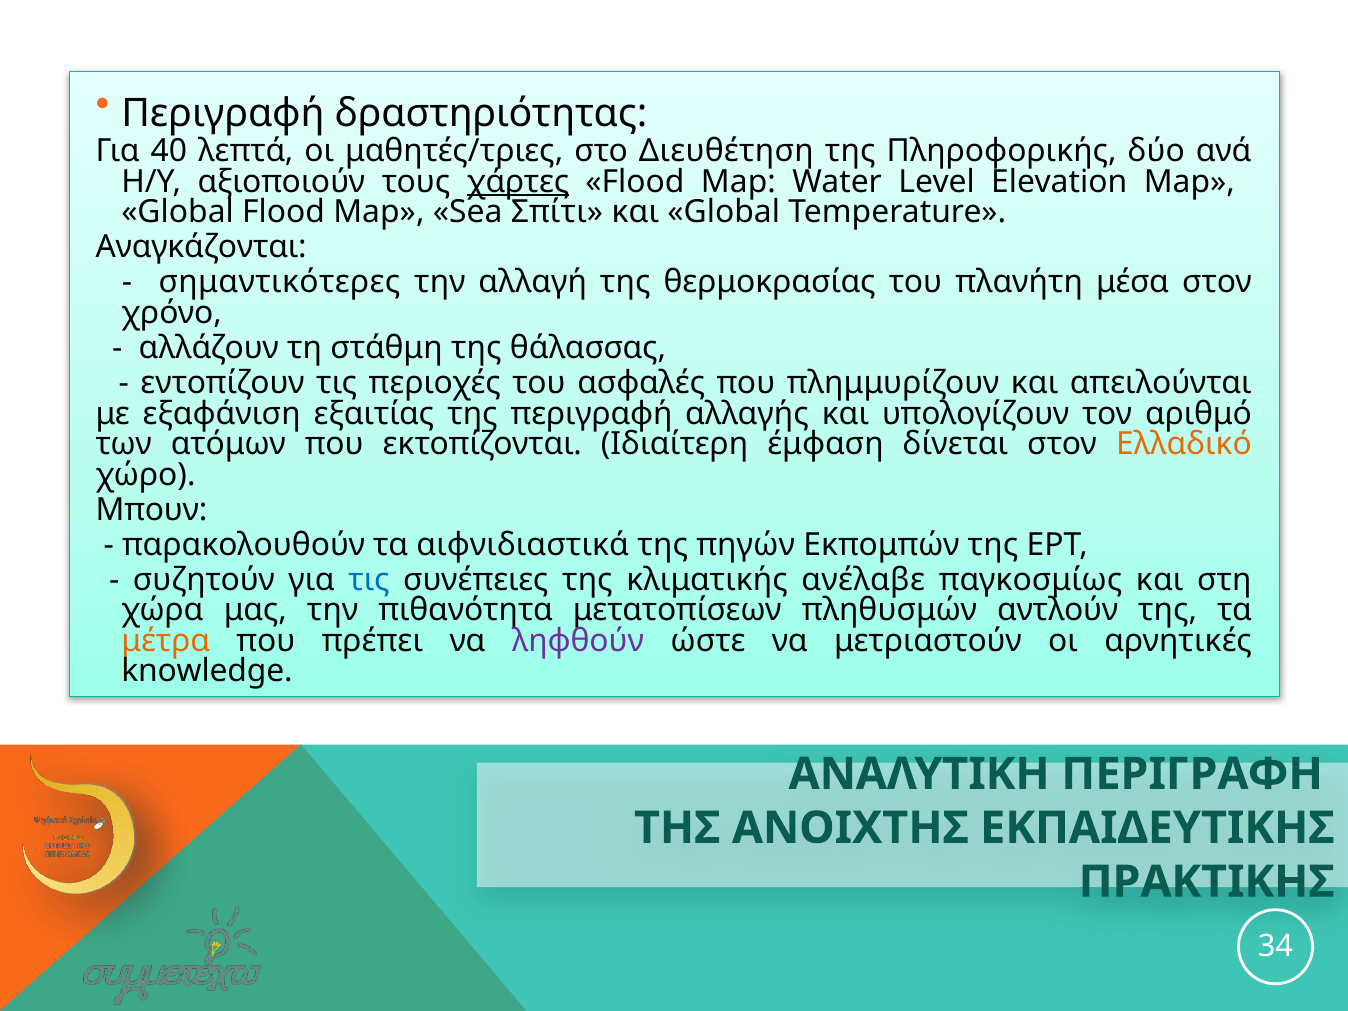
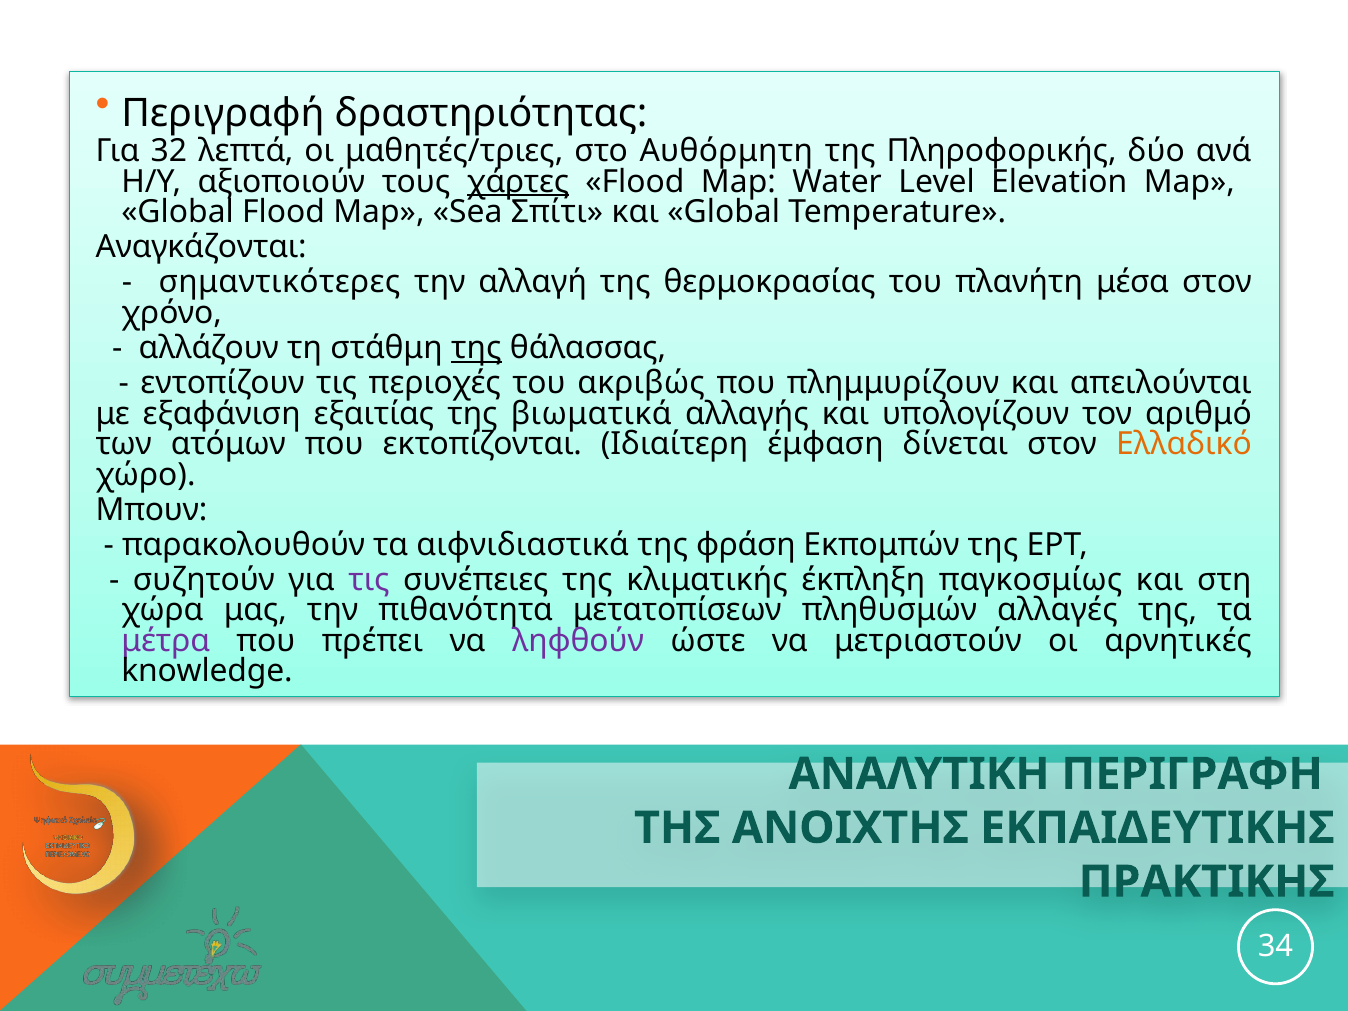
40: 40 -> 32 (169, 151)
Διευθέτηση: Διευθέτηση -> Αυθόρμητη (726, 151)
της underline: none -> present (476, 348)
ασφαλές: ασφαλές -> ακριβώς (641, 383)
της περιγραφή: περιγραφή -> βιωματικά (591, 414)
πηγών: πηγών -> φράση (746, 545)
τις colour: blue -> purple (369, 580)
ανέλαβε: ανέλαβε -> έκπληξη (863, 580)
αντλούν: αντλούν -> αλλαγές (1057, 610)
μέτρα colour: orange -> purple (166, 641)
